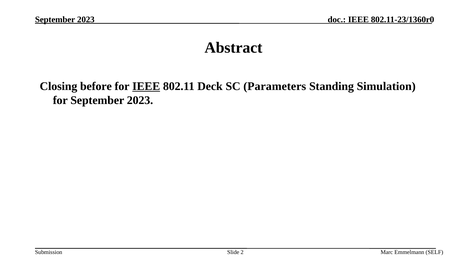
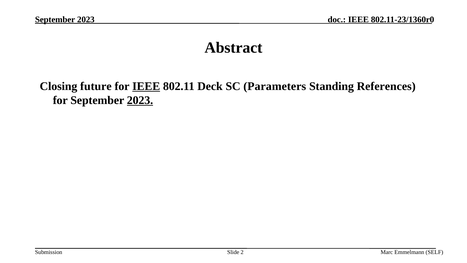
before: before -> future (96, 86)
Simulation: Simulation -> References (386, 86)
2023 underline: none -> present (140, 100)
